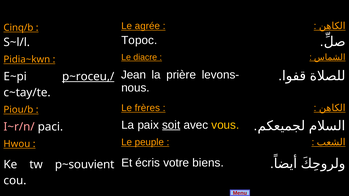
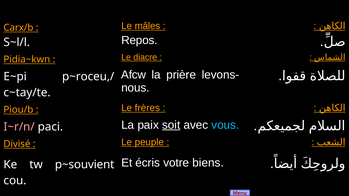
agrée: agrée -> mâles (147, 26)
Cinq/b: Cinq/b -> Carx/b (18, 28)
Topoc: Topoc -> Repos (139, 40)
Jean: Jean -> Afcw (134, 75)
p~roceu,/ underline: present -> none (88, 77)
vous colour: yellow -> light blue (225, 125)
Hwou: Hwou -> Divisé (17, 144)
